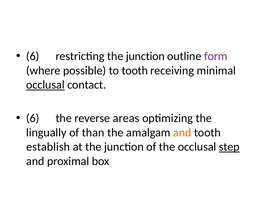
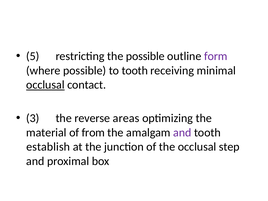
6: 6 -> 5 (33, 56)
restricting the junction: junction -> possible (145, 56)
6: 6 -> 3 (33, 118)
lingually: lingually -> material (46, 133)
than: than -> from (93, 133)
and colour: orange -> purple (182, 133)
step underline: present -> none (229, 147)
